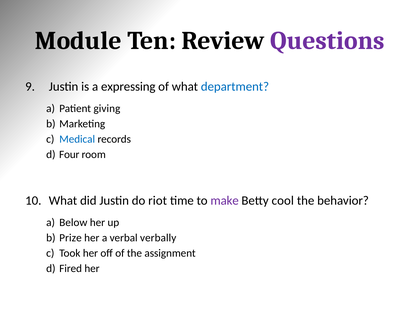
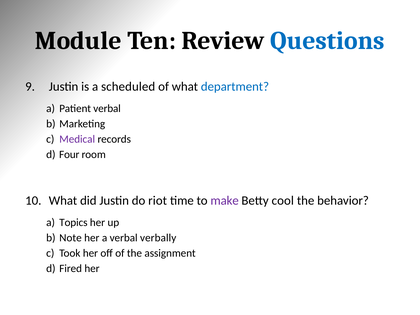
Questions colour: purple -> blue (327, 41)
expressing: expressing -> scheduled (128, 86)
Patient giving: giving -> verbal (107, 109)
Medical colour: blue -> purple (77, 139)
Below: Below -> Topics (73, 223)
Prize: Prize -> Note (71, 238)
